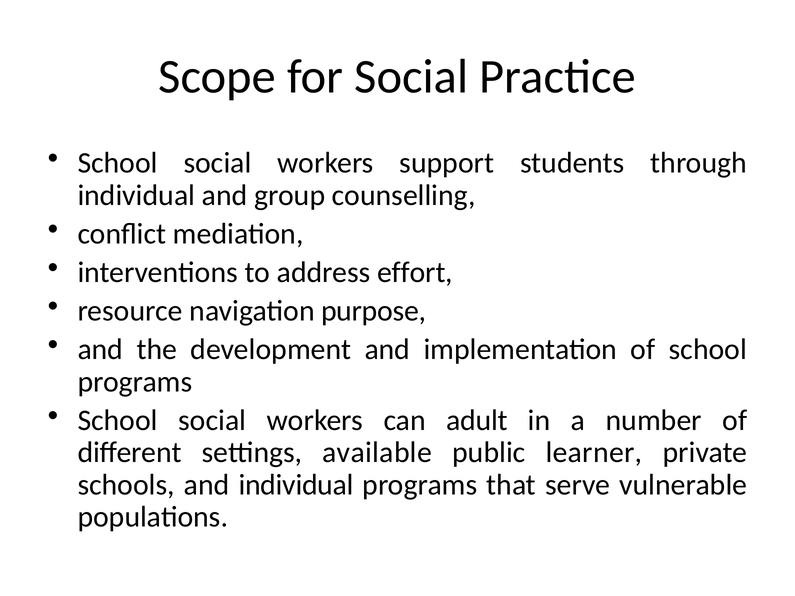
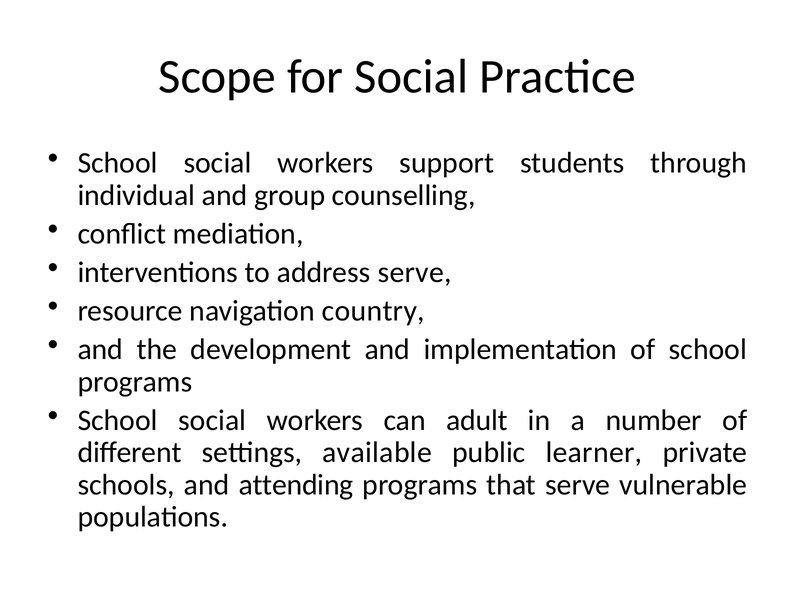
address effort: effort -> serve (415, 273)
purpose: purpose -> country (373, 311)
and individual: individual -> attending (296, 485)
